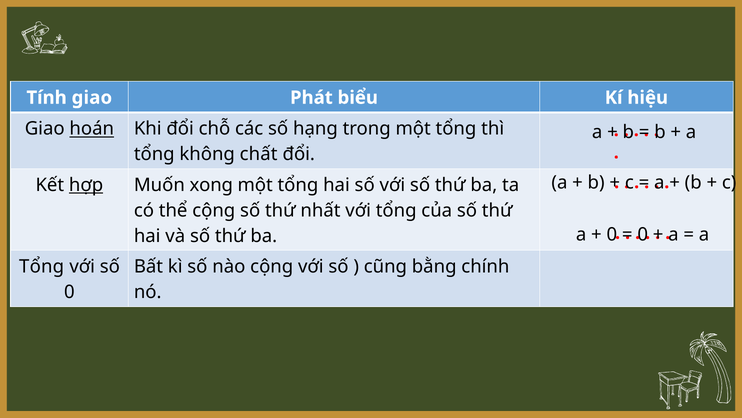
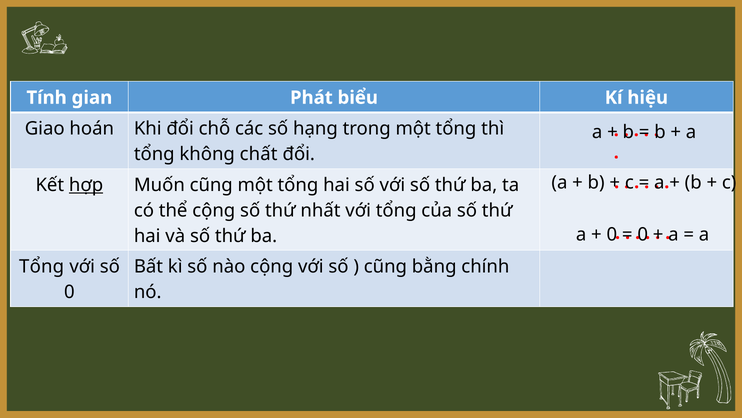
Tính giao: giao -> gian (92, 98)
hoán underline: present -> none (92, 129)
Muốn xong: xong -> cũng (211, 185)
